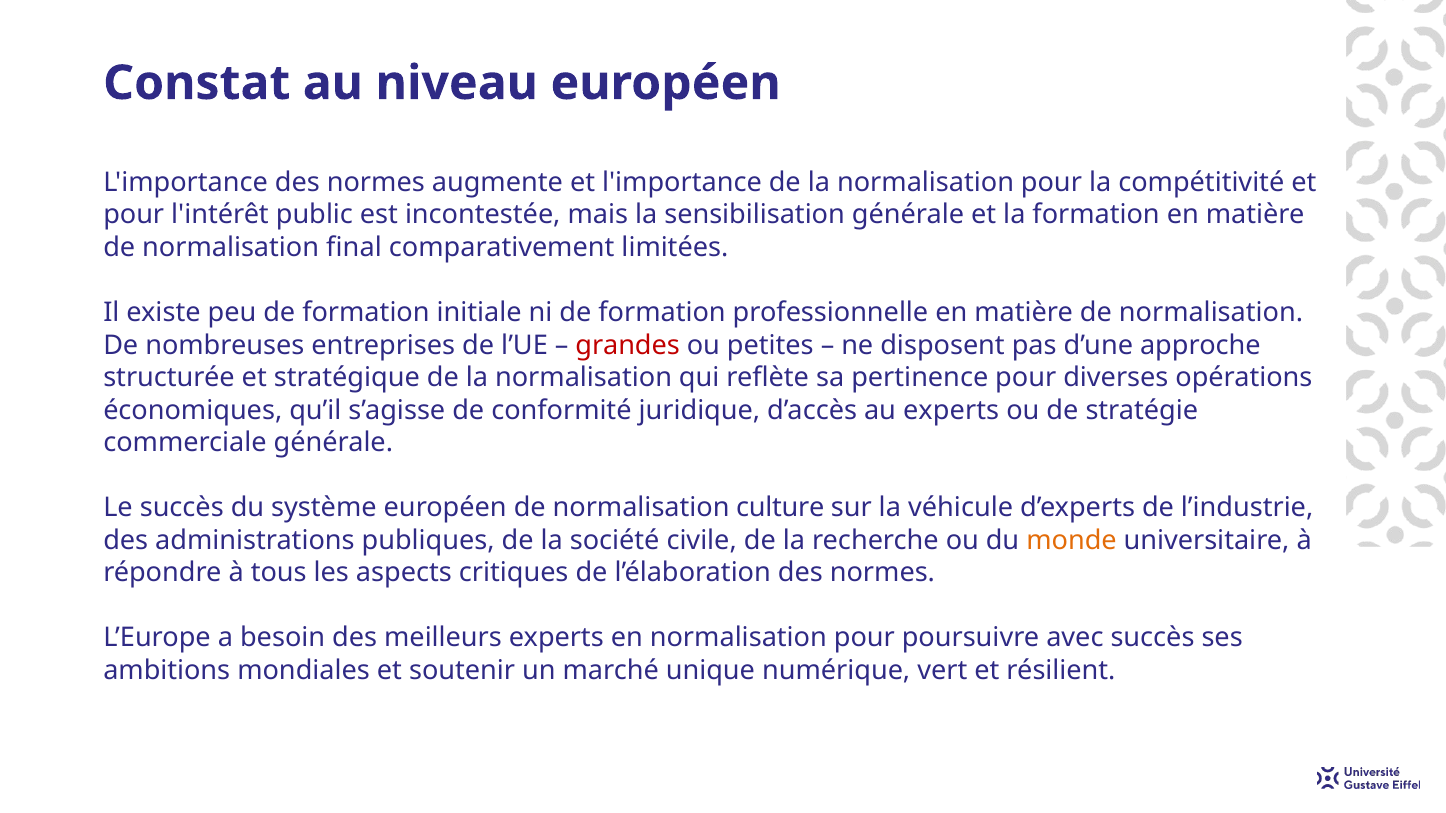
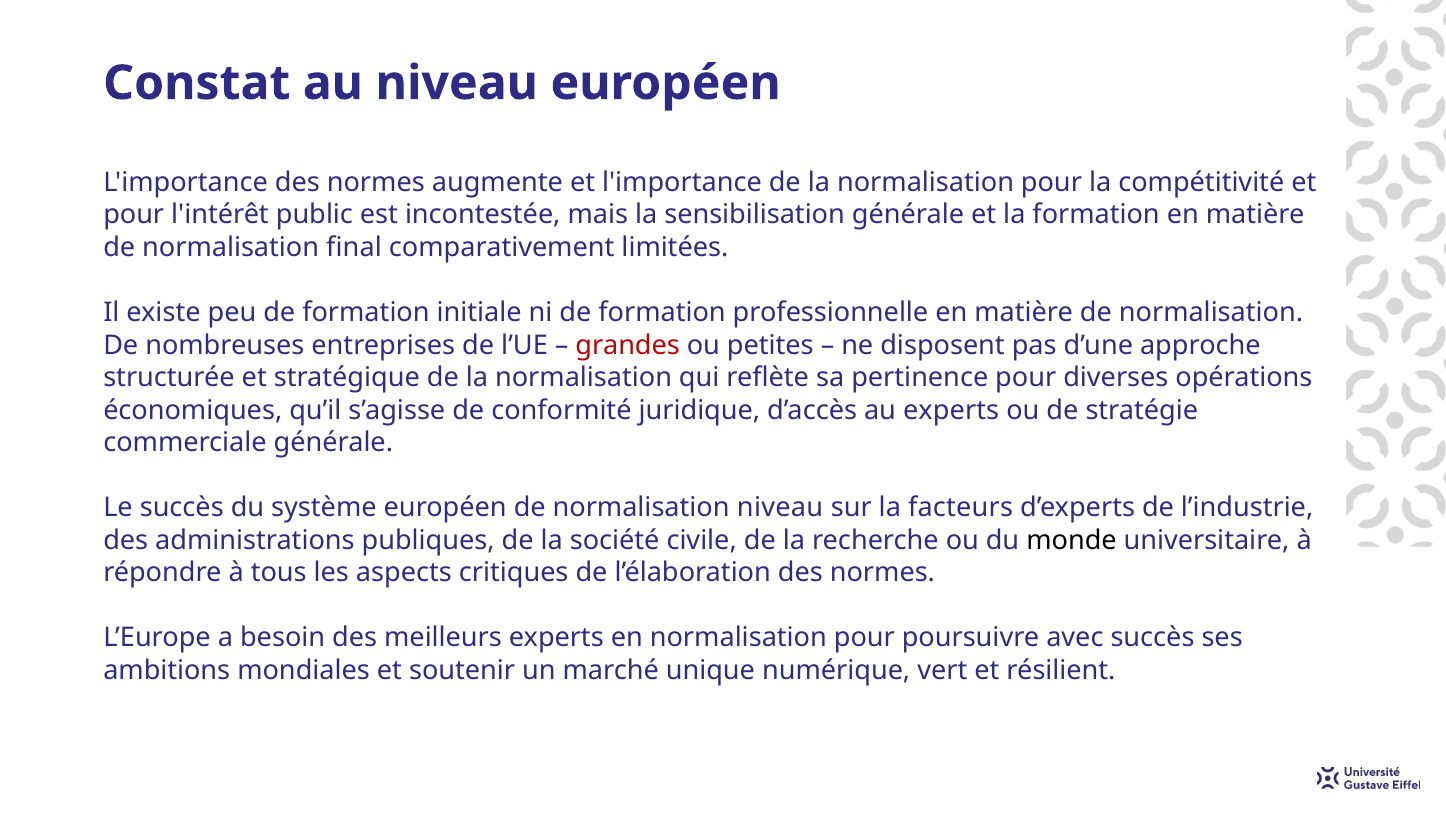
normalisation culture: culture -> niveau (780, 508)
véhicule: véhicule -> facteurs (961, 508)
monde colour: orange -> black (1071, 540)
